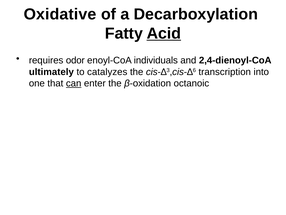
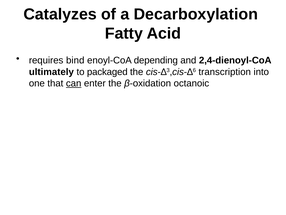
Oxidative: Oxidative -> Catalyzes (60, 14)
Acid underline: present -> none (164, 33)
odor: odor -> bind (75, 60)
individuals: individuals -> depending (156, 60)
catalyzes: catalyzes -> packaged (107, 72)
